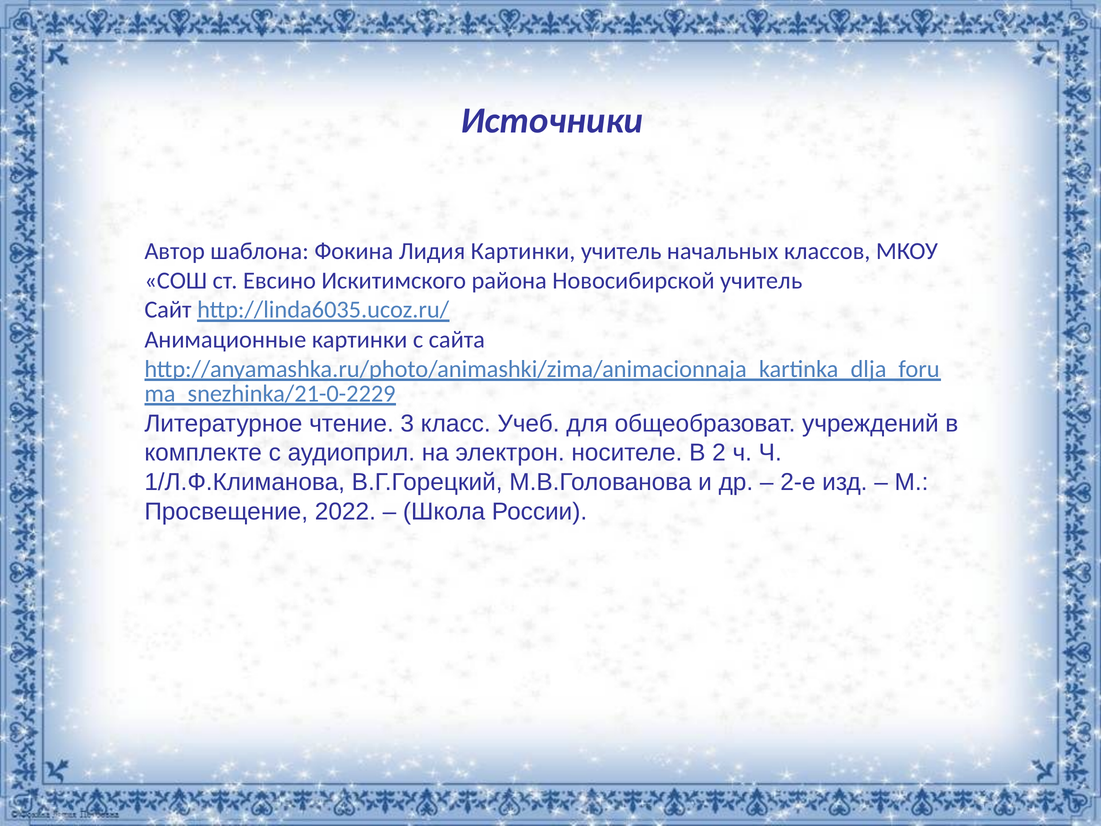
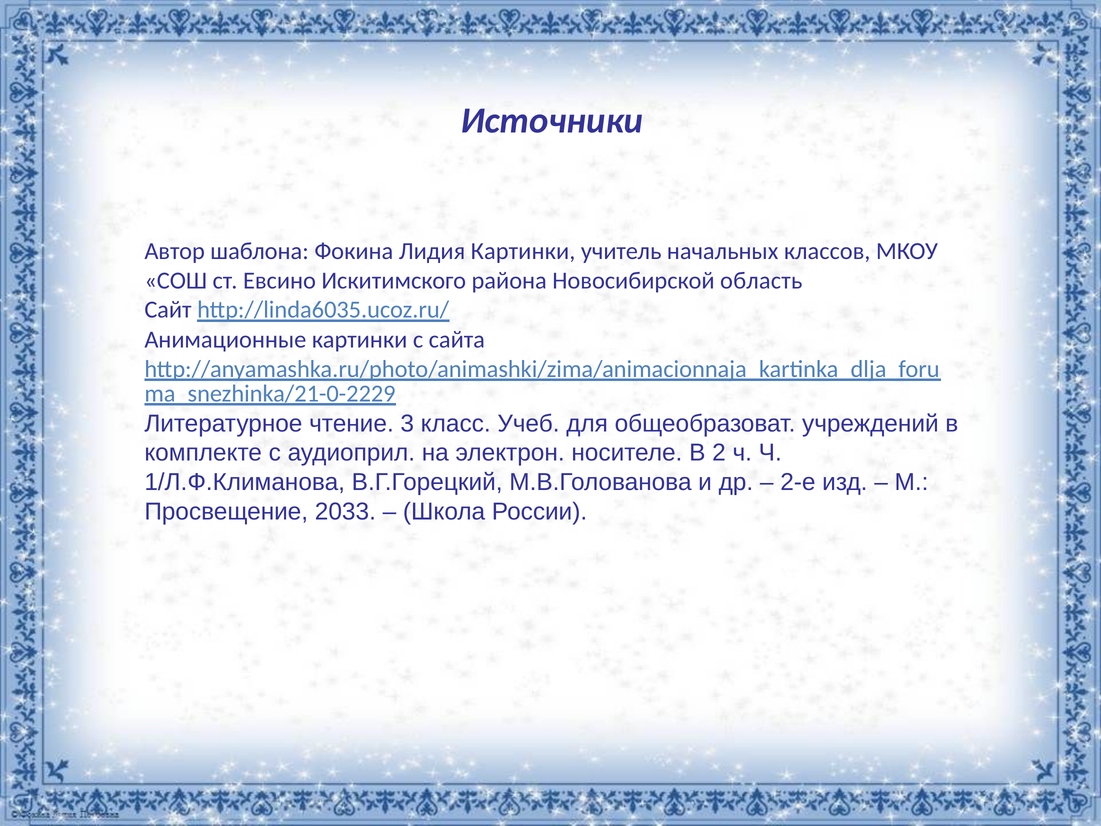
Новосибирской учитель: учитель -> область (761, 280)
2022: 2022 -> 2033 (345, 511)
